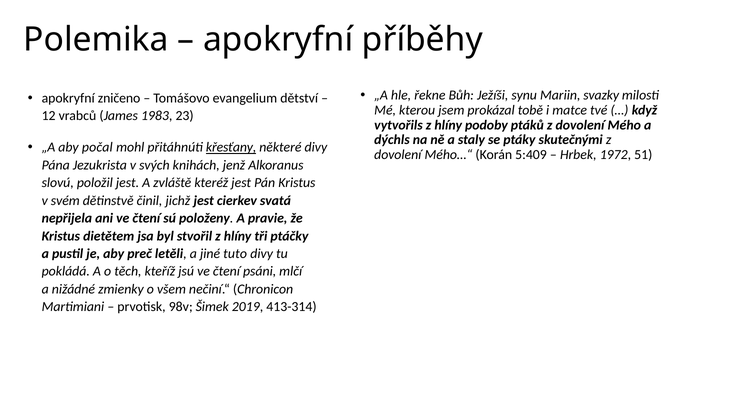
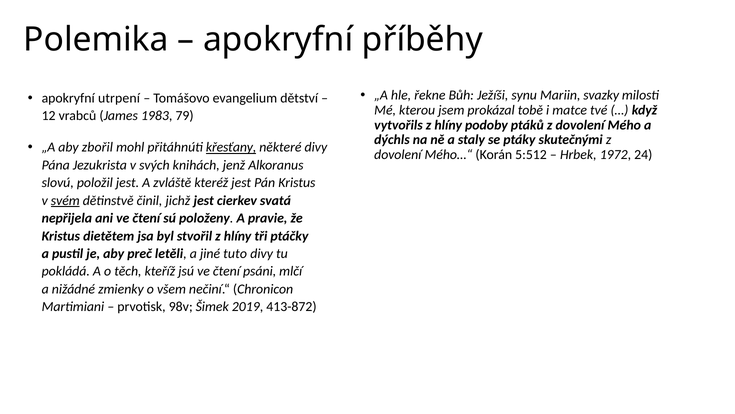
zničeno: zničeno -> utrpení (119, 98)
23: 23 -> 79 (185, 116)
počal: počal -> zbořil (97, 147)
5:409: 5:409 -> 5:512 (531, 155)
51: 51 -> 24 (643, 155)
svém underline: none -> present (65, 200)
413-314: 413-314 -> 413-872 (291, 306)
